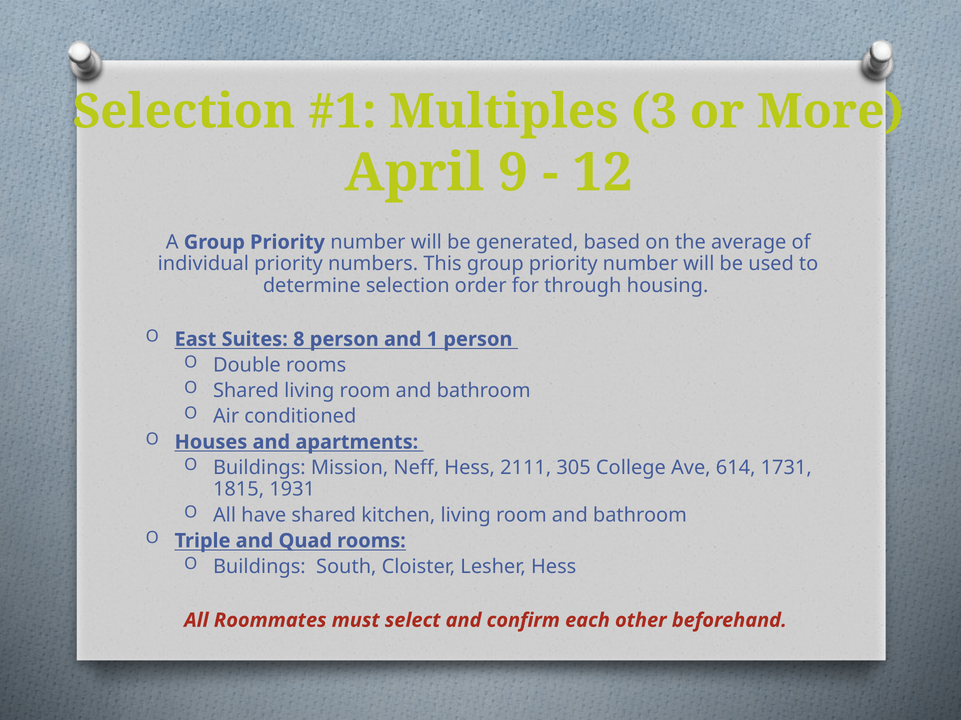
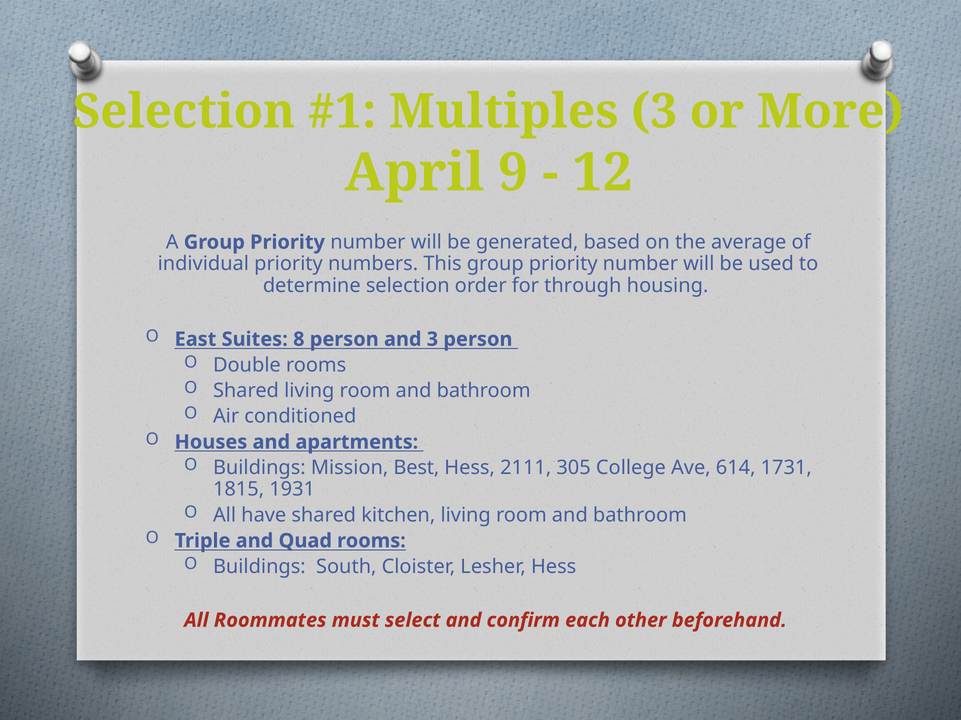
and 1: 1 -> 3 (432, 340)
Neff: Neff -> Best (416, 468)
